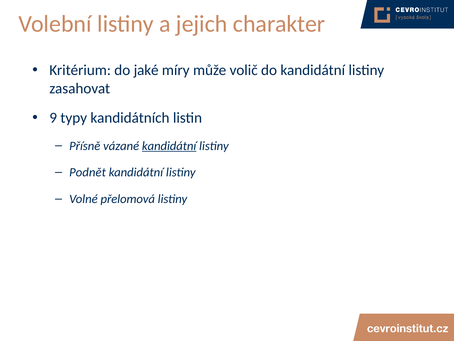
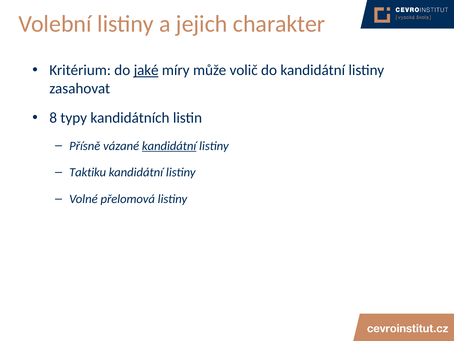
jaké underline: none -> present (146, 70)
9: 9 -> 8 (53, 118)
Podnět: Podnět -> Taktiku (88, 172)
